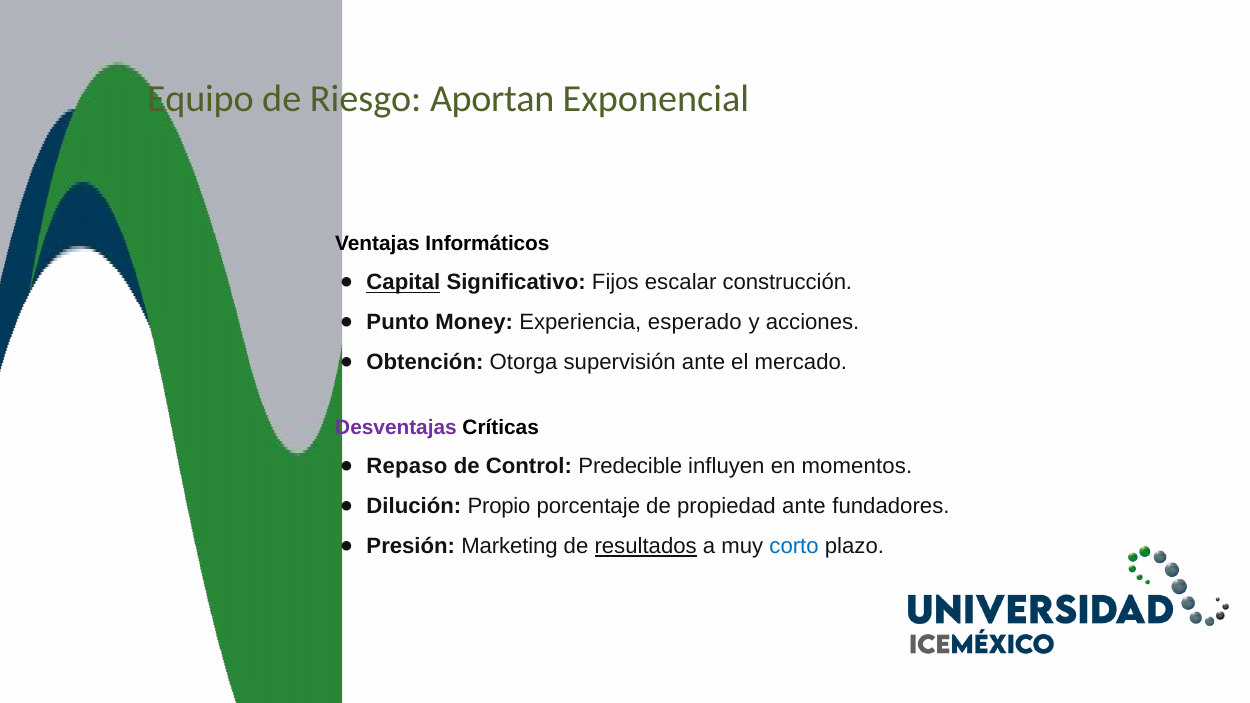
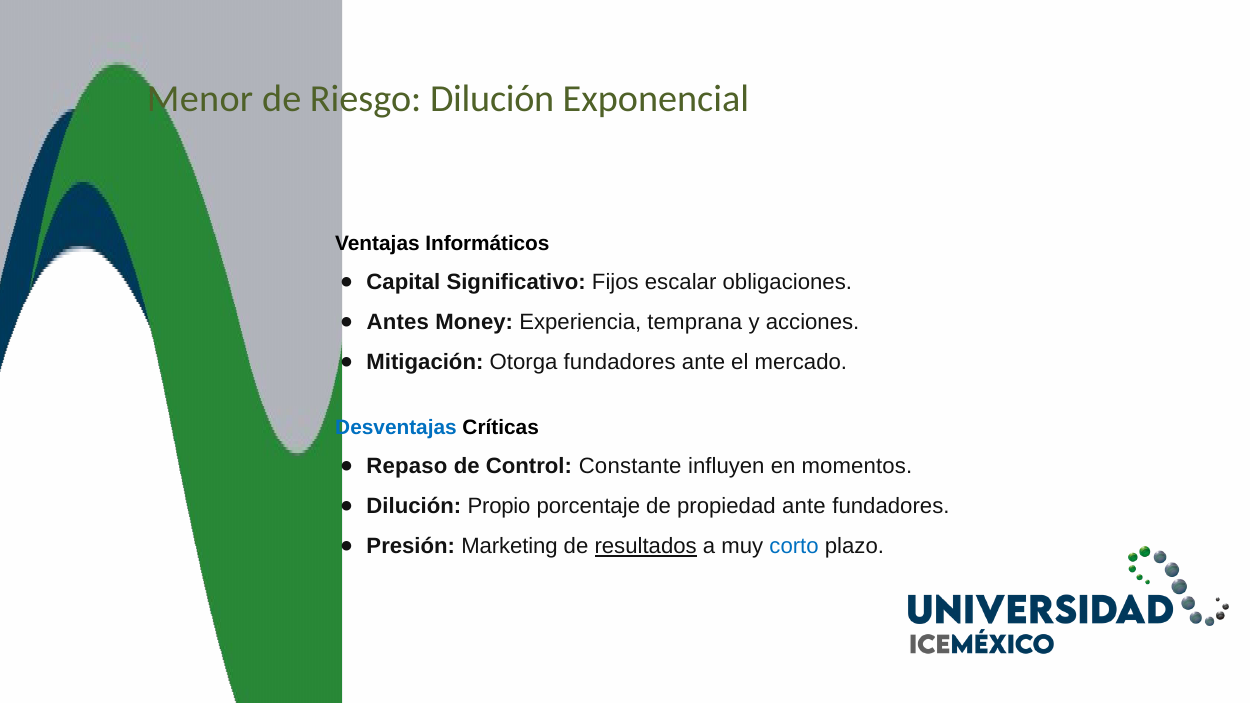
Equipo: Equipo -> Menor (200, 99)
Riesgo Aportan: Aportan -> Dilución (492, 99)
Capital underline: present -> none (403, 283)
construcción: construcción -> obligaciones (787, 283)
Punto: Punto -> Antes (398, 323)
esperado: esperado -> temprana (695, 323)
Obtención: Obtención -> Mitigación (425, 362)
Otorga supervisión: supervisión -> fundadores (620, 362)
Desventajas colour: purple -> blue (396, 428)
Predecible: Predecible -> Constante (630, 467)
